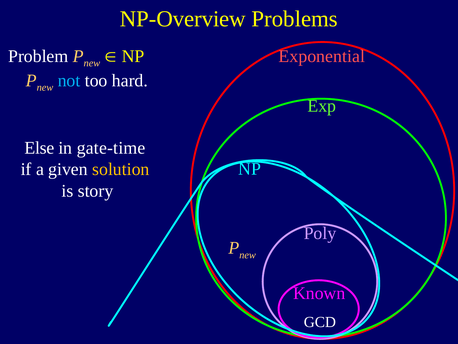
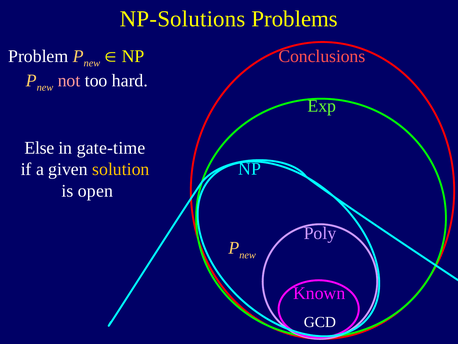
NP-Overview: NP-Overview -> NP-Solutions (183, 19)
Exponential: Exponential -> Conclusions (322, 56)
not colour: light blue -> pink (69, 80)
story: story -> open (95, 191)
